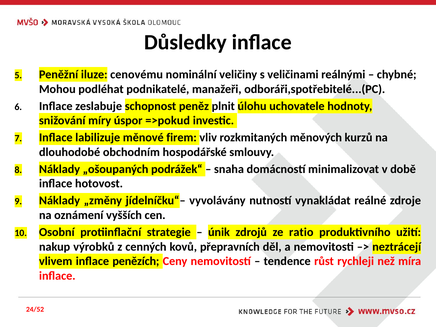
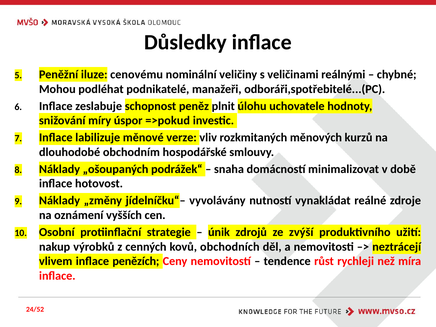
firem: firem -> verze (182, 138)
ratio: ratio -> zvýší (301, 232)
přepravních: přepravních -> obchodních (230, 247)
